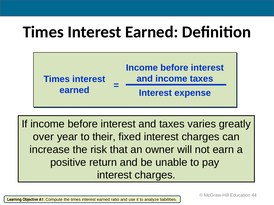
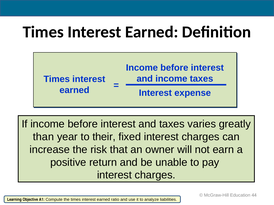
over: over -> than (43, 137)
